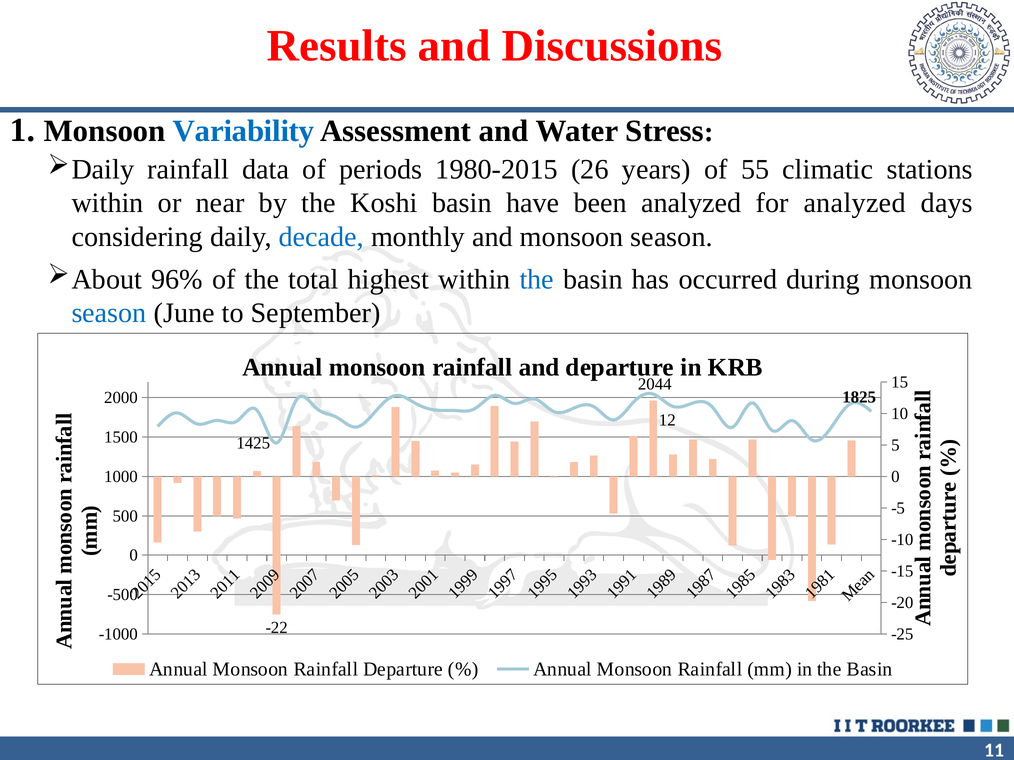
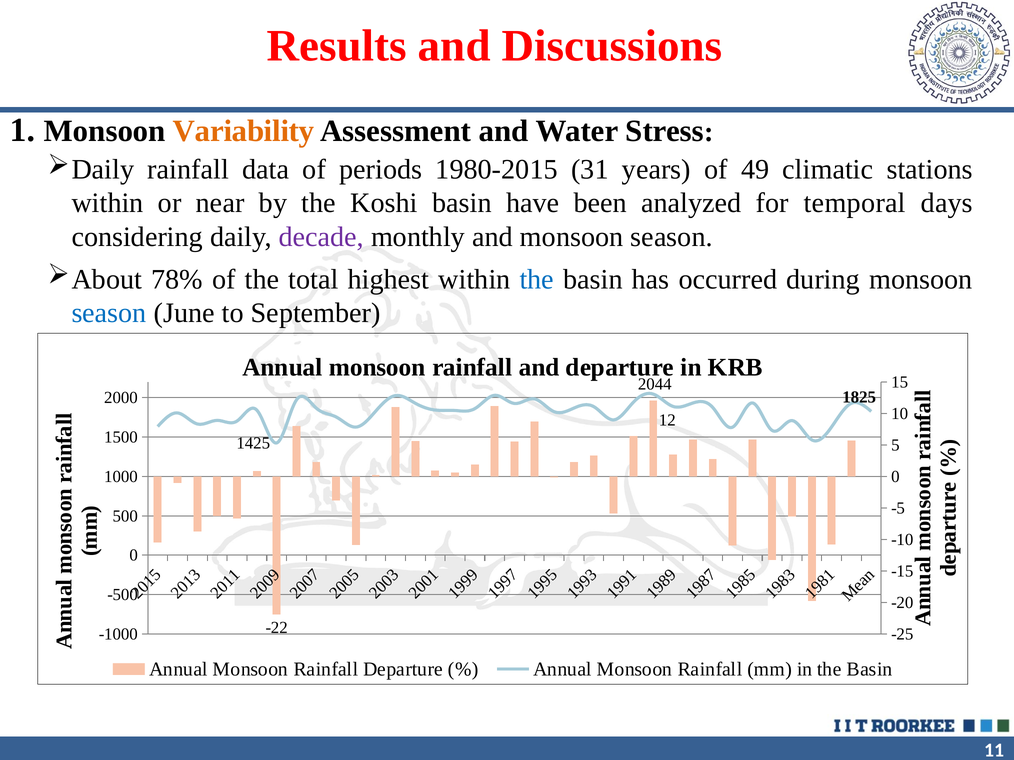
Variability colour: blue -> orange (244, 131)
26: 26 -> 31 (590, 170)
55: 55 -> 49 (755, 170)
for analyzed: analyzed -> temporal (855, 203)
decade colour: blue -> purple (321, 237)
96%: 96% -> 78% (177, 279)
